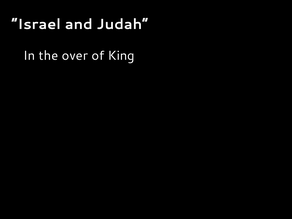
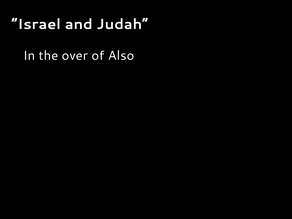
King: King -> Also (121, 56)
